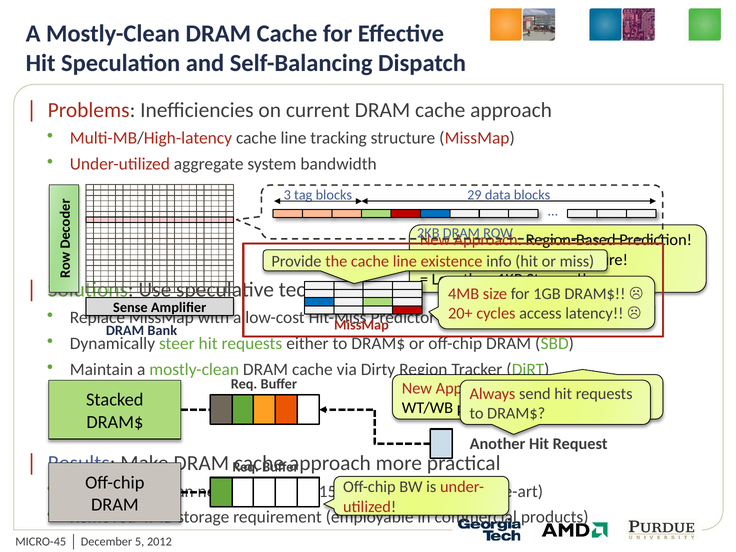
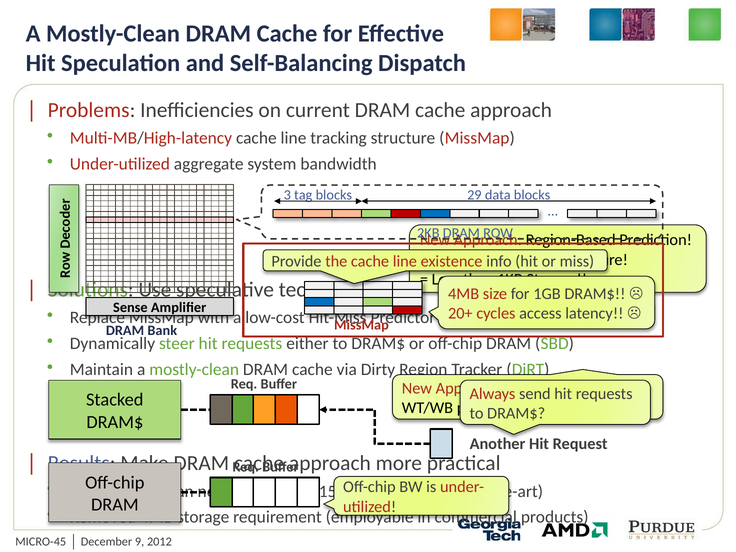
5: 5 -> 9 (140, 542)
